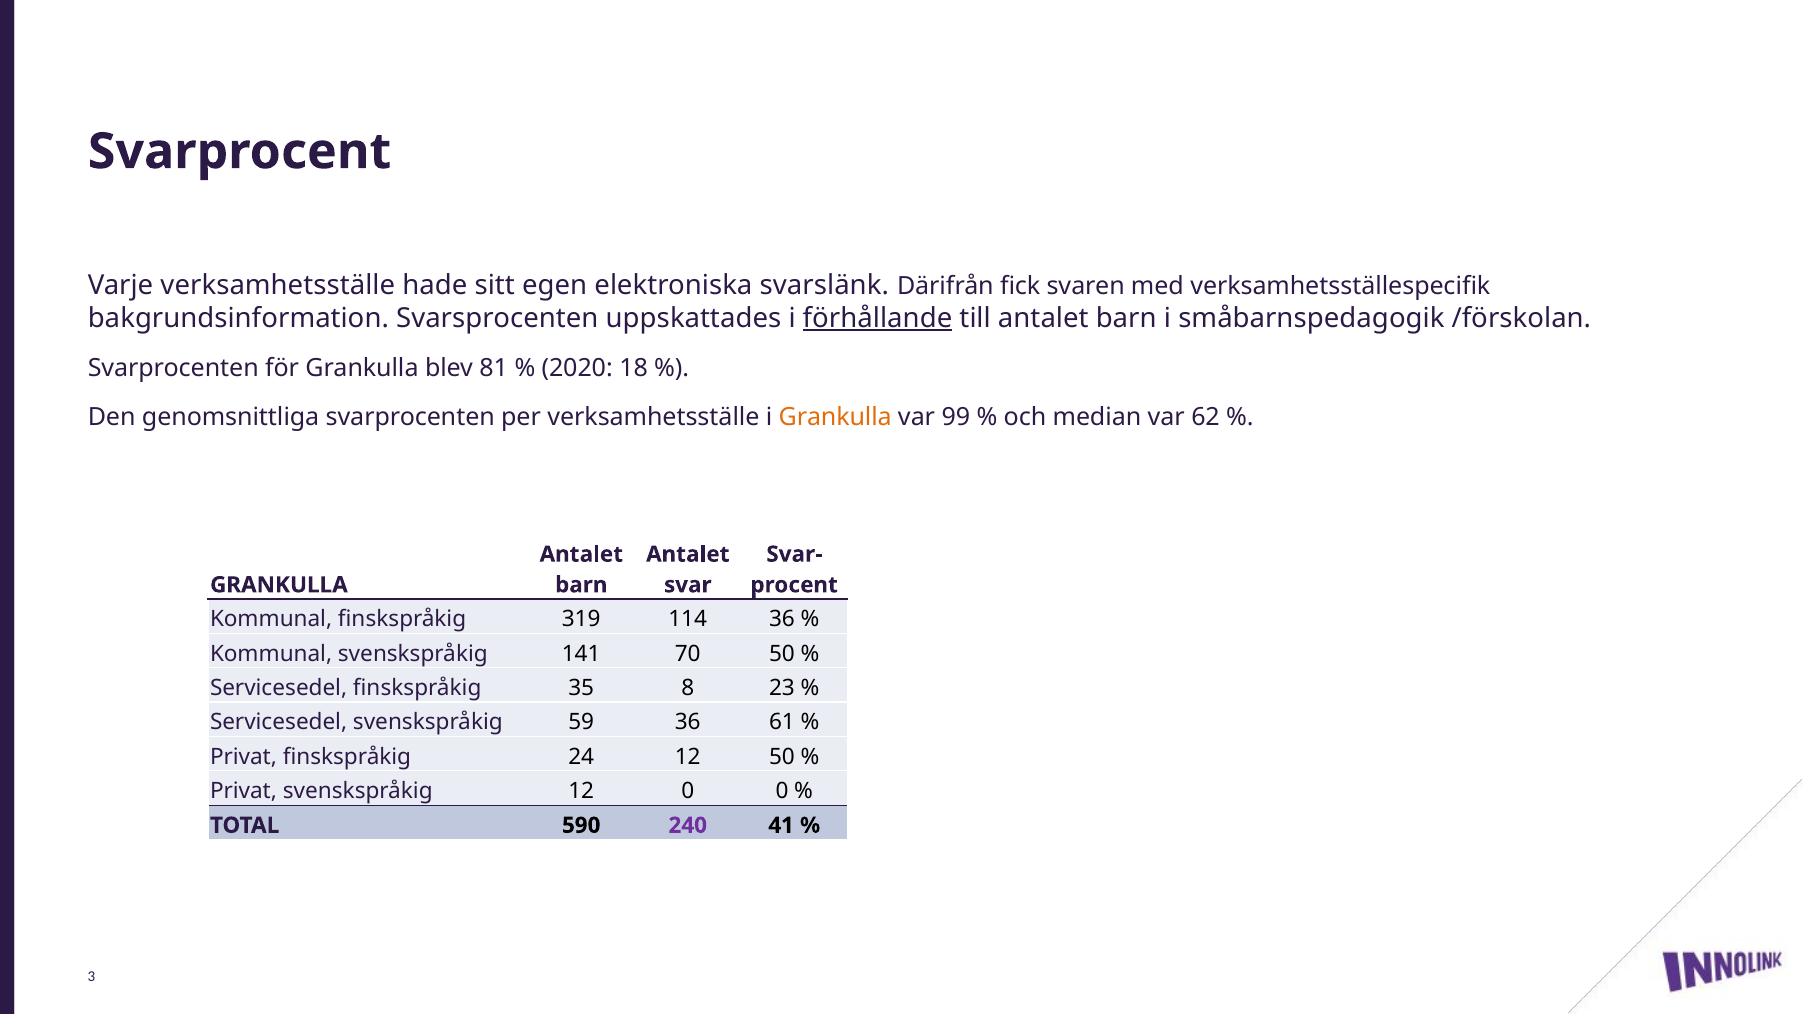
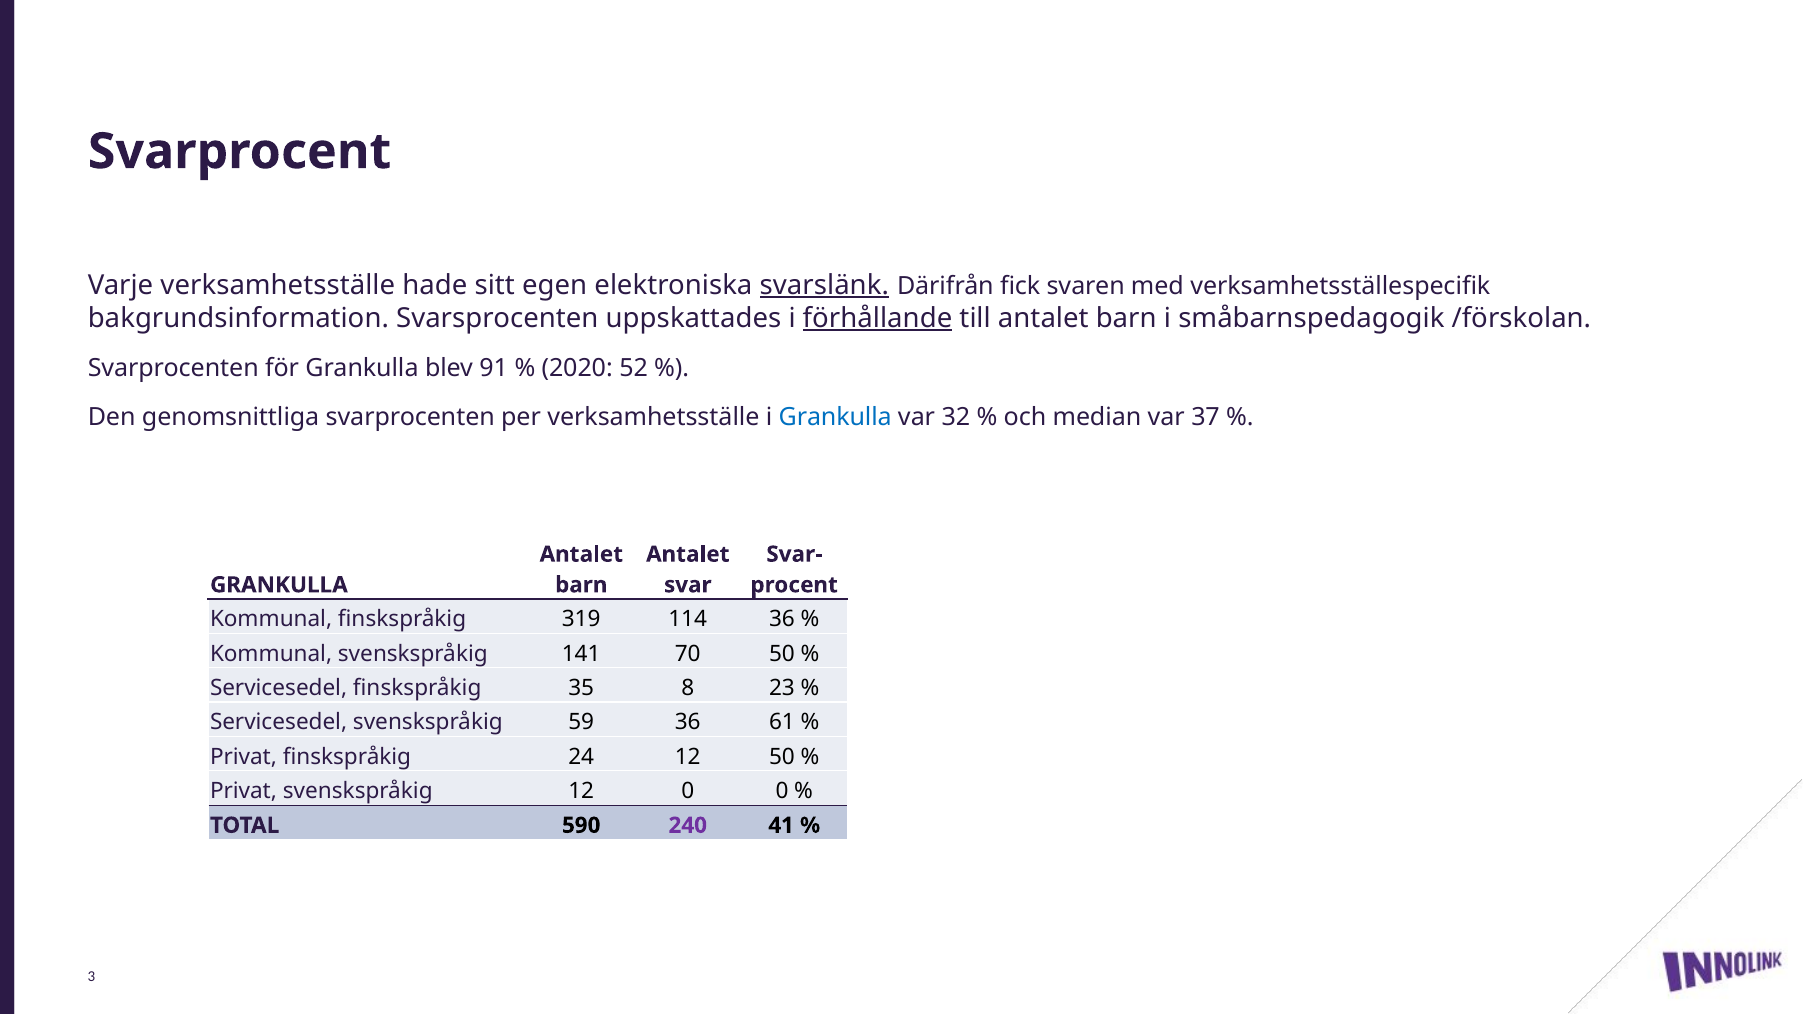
svarslänk underline: none -> present (824, 285)
81: 81 -> 91 (494, 368)
18: 18 -> 52 (634, 368)
Grankulla colour: orange -> blue (835, 417)
99: 99 -> 32 (956, 417)
62: 62 -> 37 (1206, 417)
